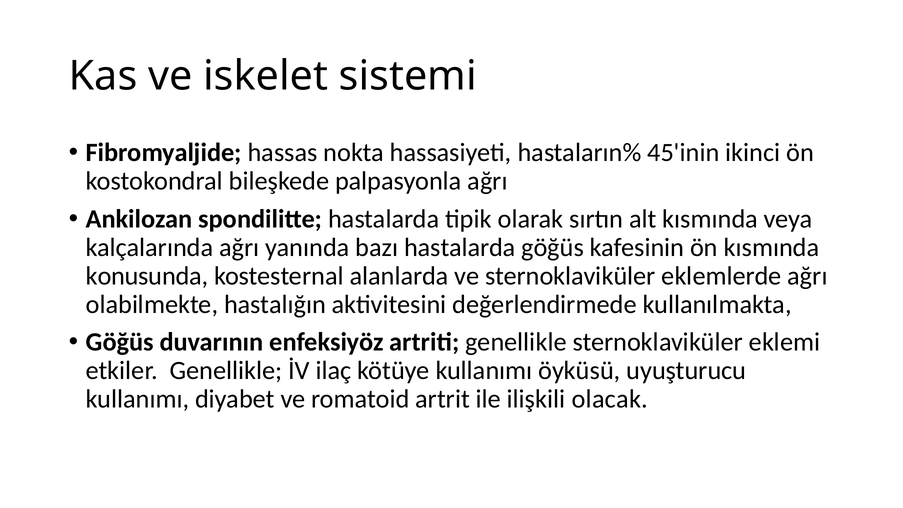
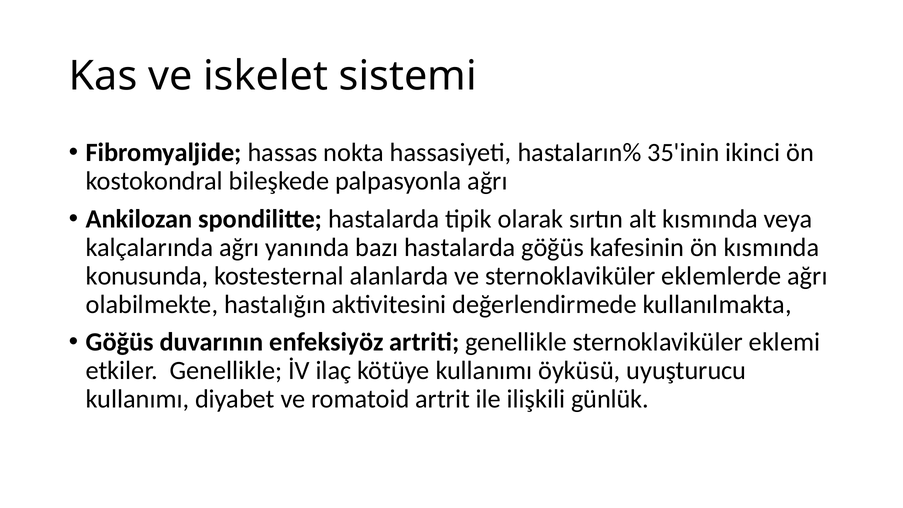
45'inin: 45'inin -> 35'inin (683, 153)
olacak: olacak -> günlük (610, 399)
